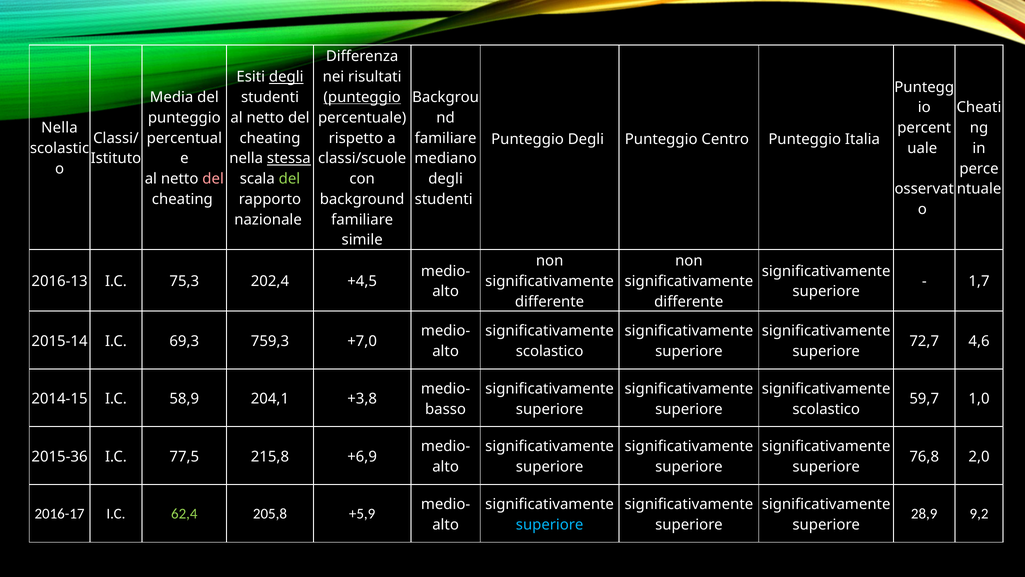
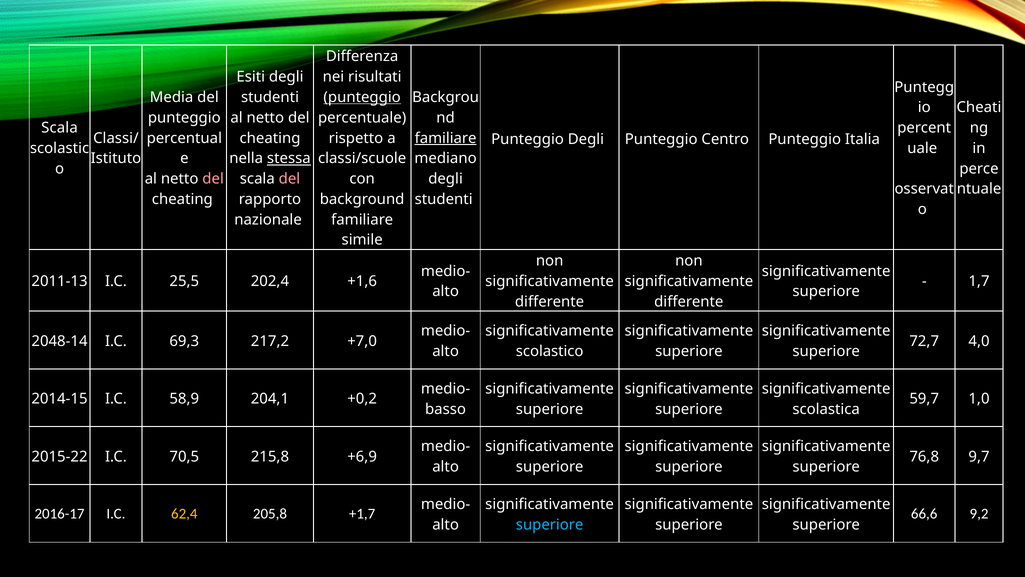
degli underline: present -> none (286, 77)
Nella: Nella -> Scala (59, 128)
familiare underline: none -> present (446, 138)
del colour: light green -> pink (289, 179)
2016-13: 2016-13 -> 2011-13 (60, 281)
75,3: 75,3 -> 25,5 (184, 281)
+4,5: +4,5 -> +1,6 (362, 281)
2015-14: 2015-14 -> 2048-14 (60, 341)
759,3: 759,3 -> 217,2 (270, 341)
4,6: 4,6 -> 4,0 (979, 341)
+3,8: +3,8 -> +0,2 (362, 399)
scolastico: scolastico -> scolastica (826, 409)
2015-36: 2015-36 -> 2015-22 (60, 456)
77,5: 77,5 -> 70,5 (184, 456)
2,0: 2,0 -> 9,7 (979, 456)
62,4 colour: light green -> yellow (184, 513)
+5,9: +5,9 -> +1,7 (362, 513)
28,9: 28,9 -> 66,6 (924, 513)
